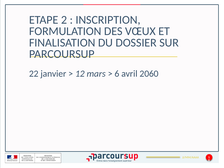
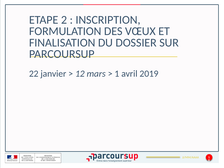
6: 6 -> 1 (117, 74)
2060: 2060 -> 2019 (149, 74)
